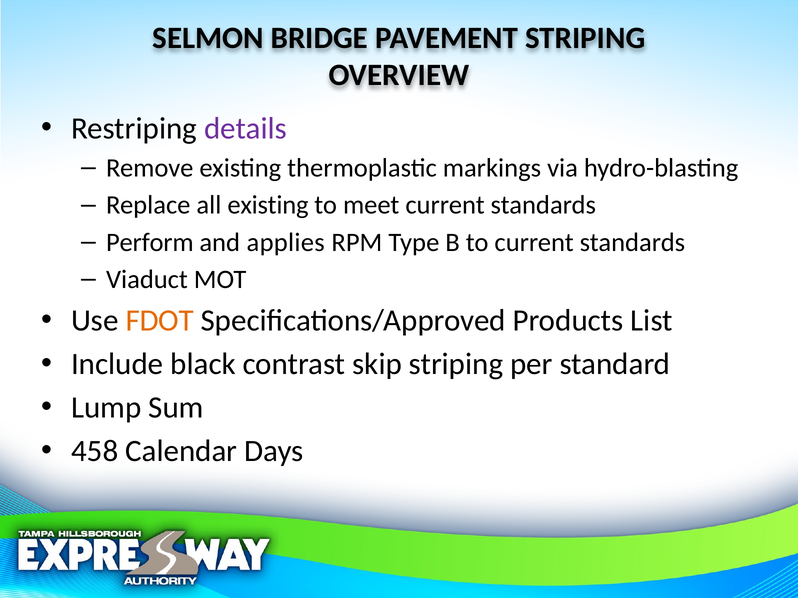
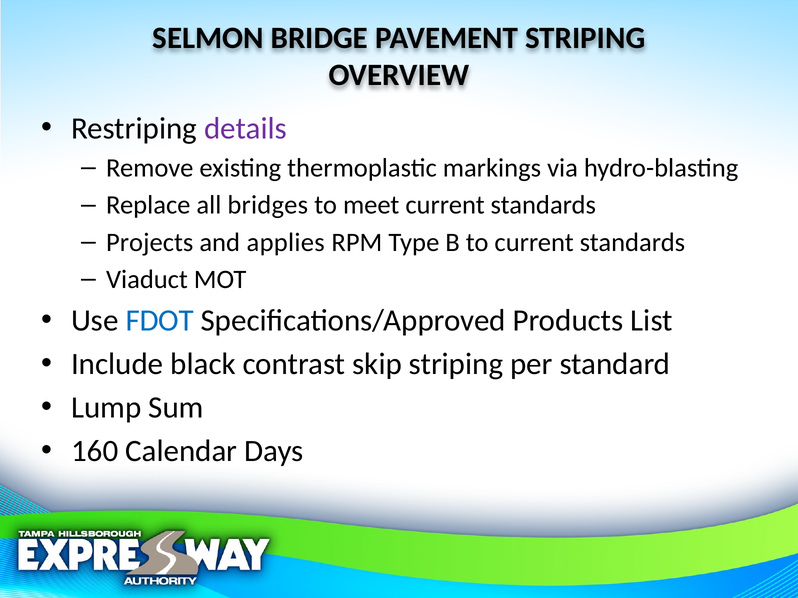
all existing: existing -> bridges (268, 205)
Perform: Perform -> Projects (150, 243)
FDOT colour: orange -> blue (160, 321)
458: 458 -> 160 (95, 451)
